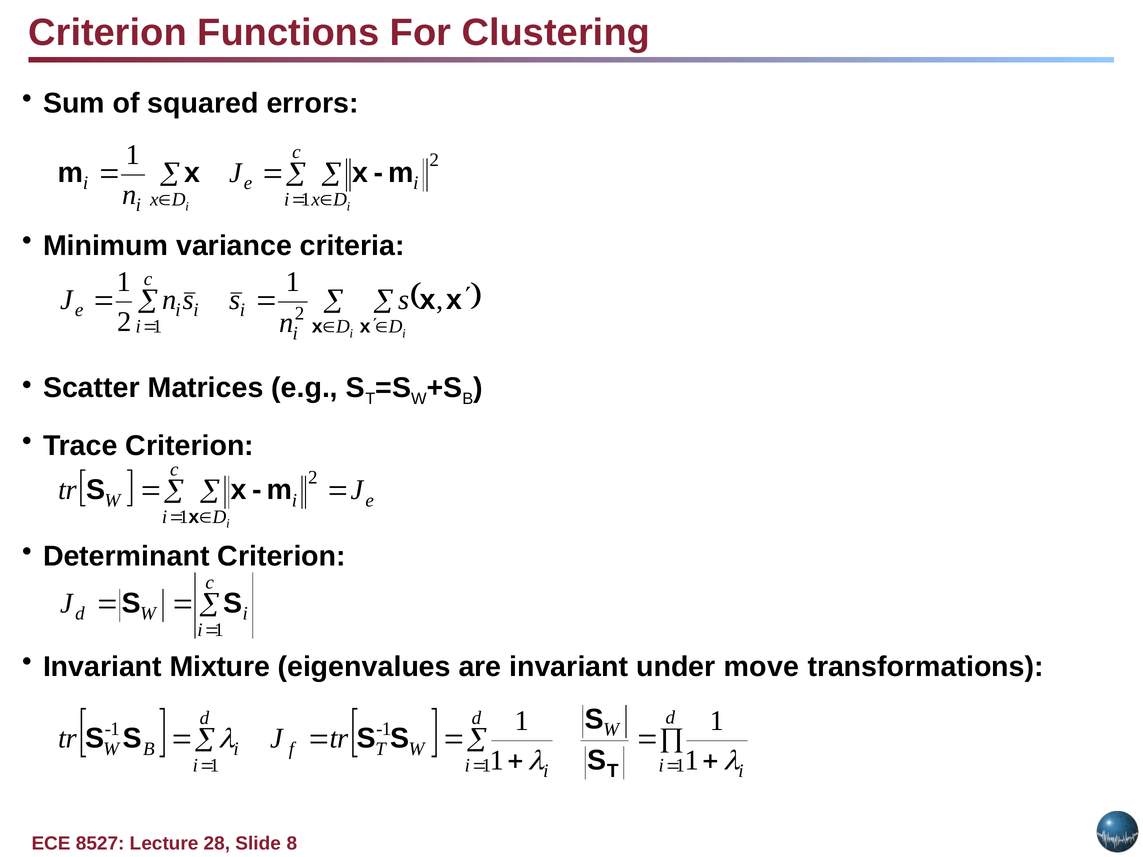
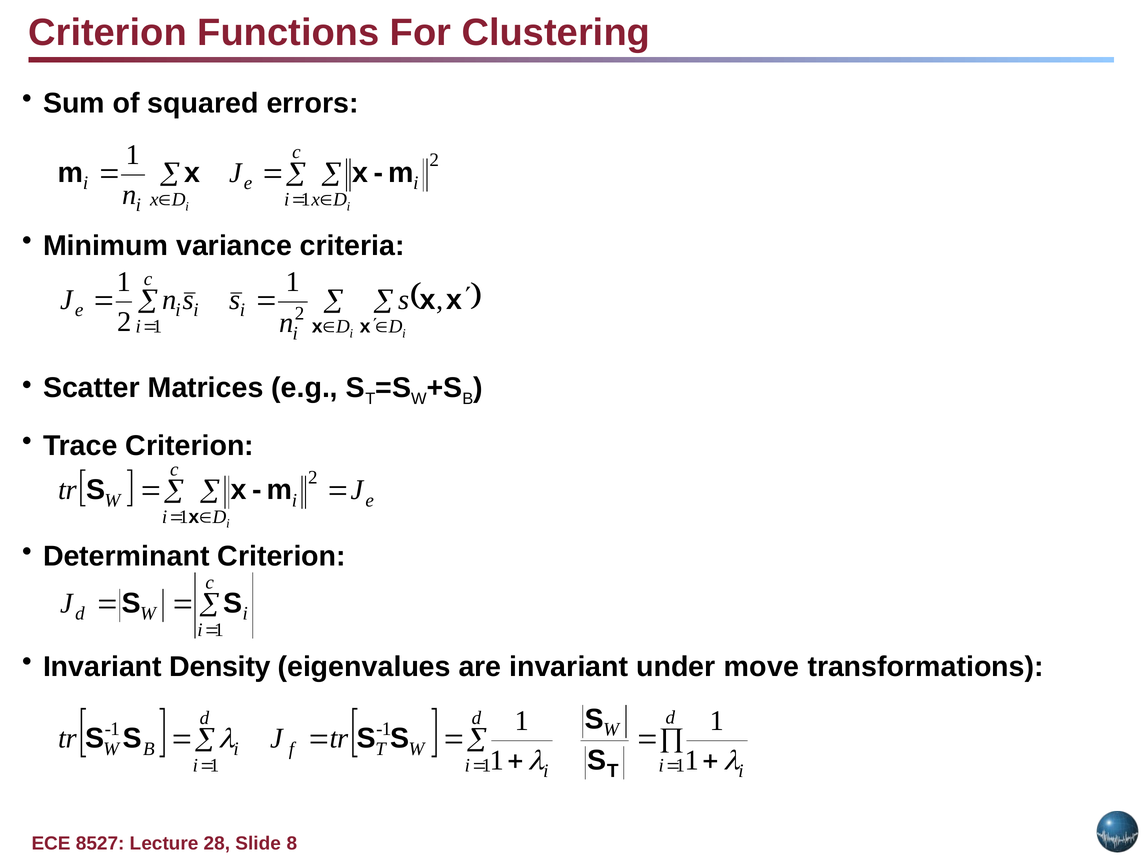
Mixture: Mixture -> Density (220, 667)
